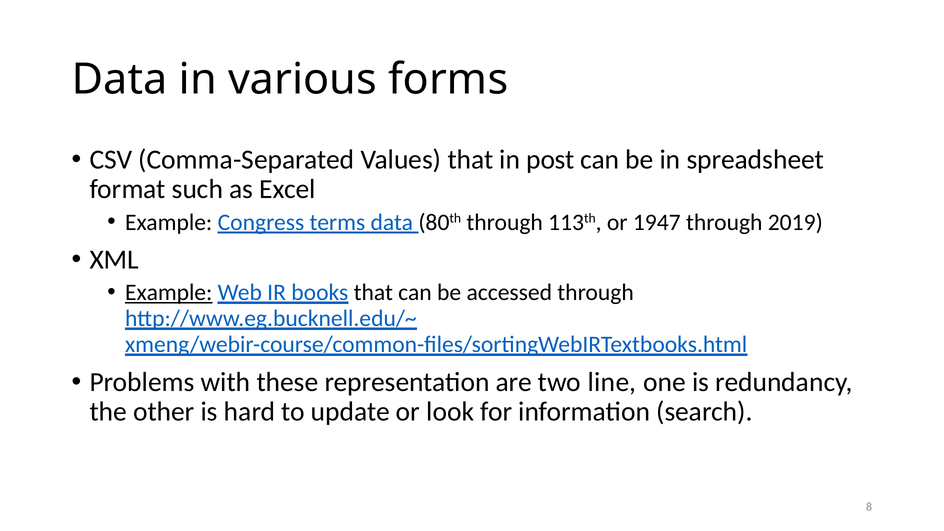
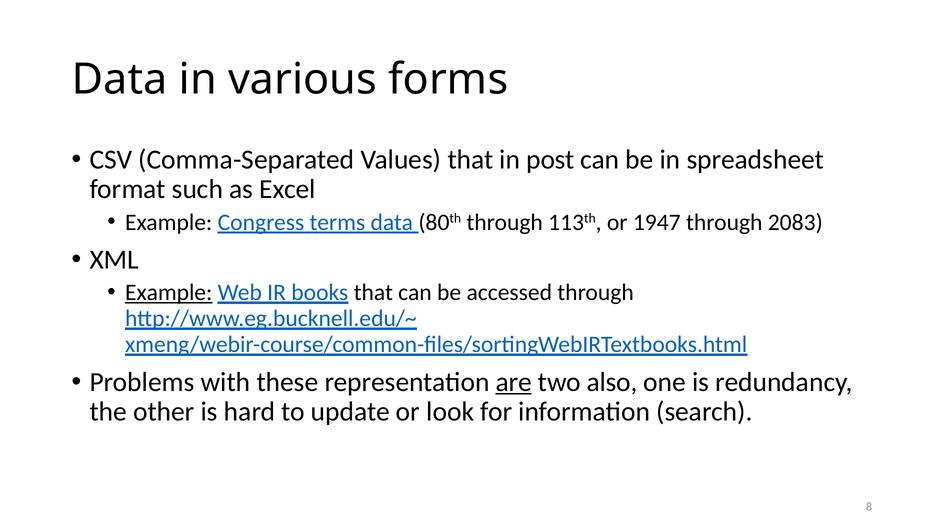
2019: 2019 -> 2083 (795, 222)
are underline: none -> present (514, 382)
line: line -> also (612, 382)
